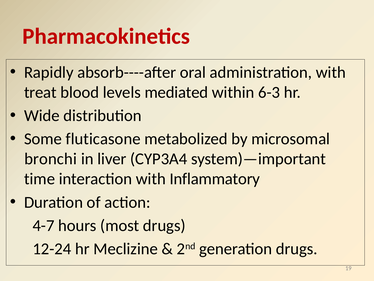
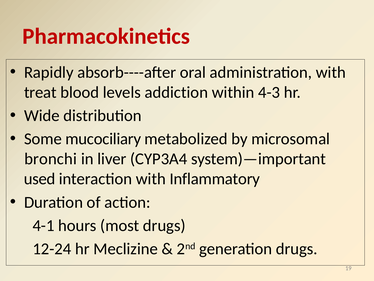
mediated: mediated -> addiction (176, 92)
6-3: 6-3 -> 4-3 (269, 92)
fluticasone: fluticasone -> mucociliary (103, 139)
time: time -> used (40, 179)
4-7: 4-7 -> 4-1 (43, 225)
